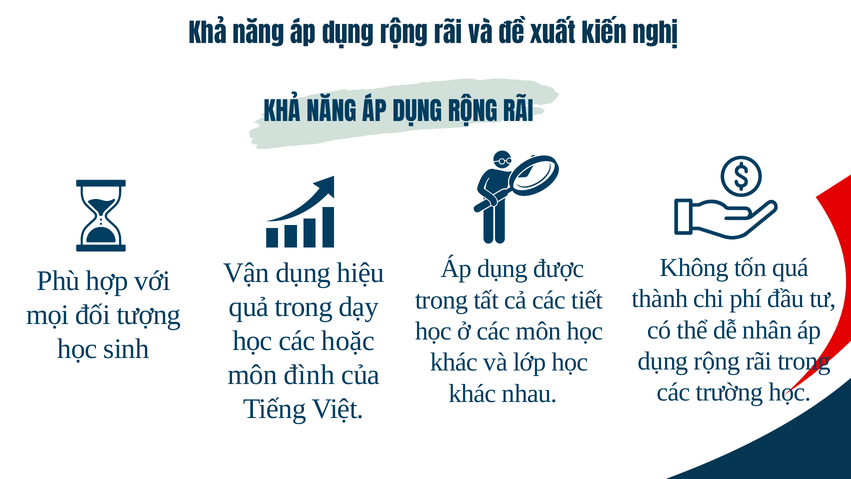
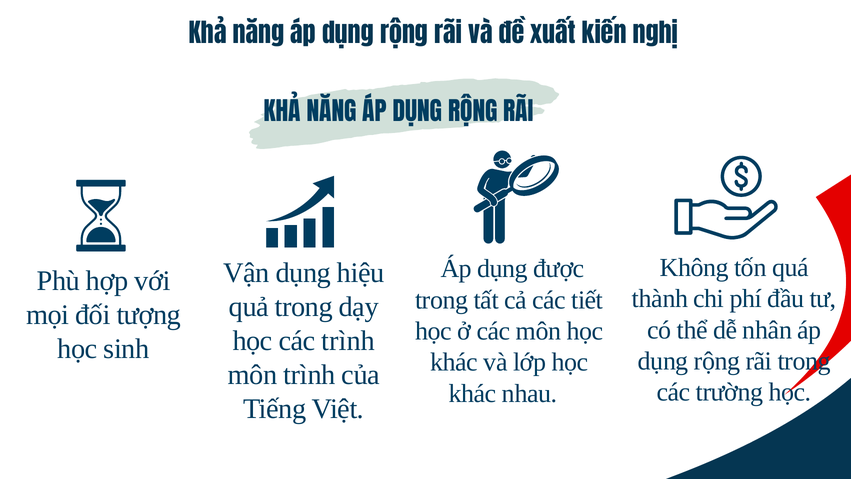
các hoặc: hoặc -> trình (348, 341)
môn đình: đình -> trình (309, 375)
